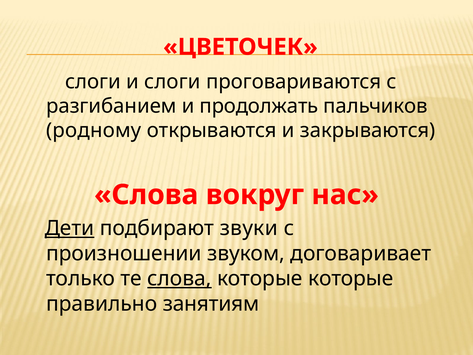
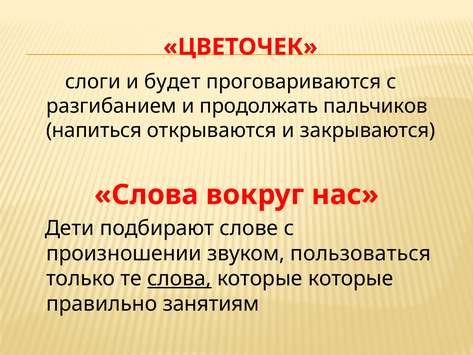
и слоги: слоги -> будет (172, 82)
родному: родному -> напиться (94, 131)
Дети underline: present -> none (70, 228)
звуки: звуки -> слове (249, 228)
договаривает: договаривает -> пользоваться (361, 253)
